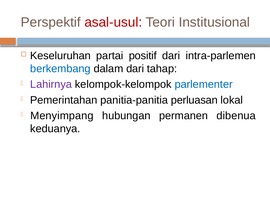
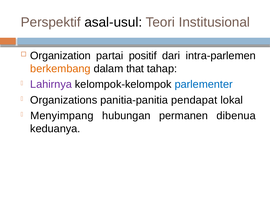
asal-usul colour: red -> black (113, 22)
Keseluruhan: Keseluruhan -> Organization (60, 56)
berkembang colour: blue -> orange (60, 69)
dalam dari: dari -> that (135, 69)
Pemerintahan: Pemerintahan -> Organizations (64, 100)
perluasan: perluasan -> pendapat (194, 100)
